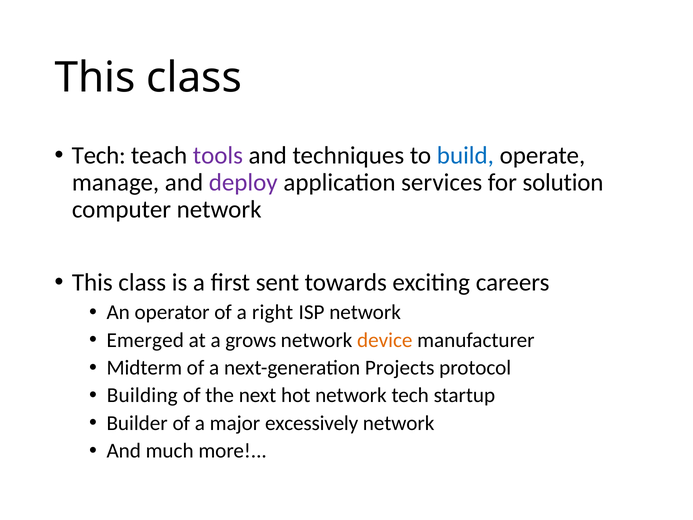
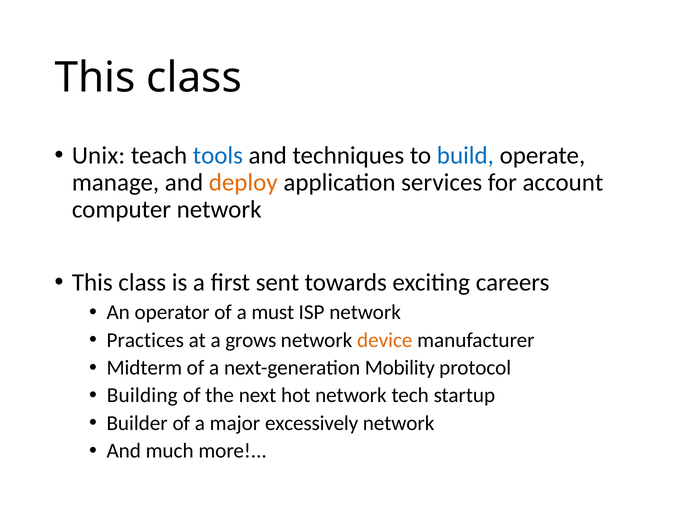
Tech: Tech -> Unix (98, 155)
tools colour: purple -> blue (218, 155)
deploy colour: purple -> orange (243, 182)
solution: solution -> account (563, 182)
right: right -> must (273, 312)
Emerged: Emerged -> Practices (145, 340)
Projects: Projects -> Mobility (400, 368)
